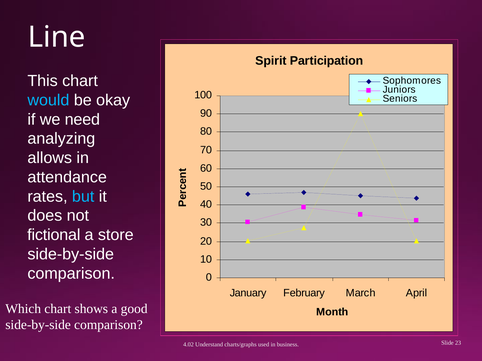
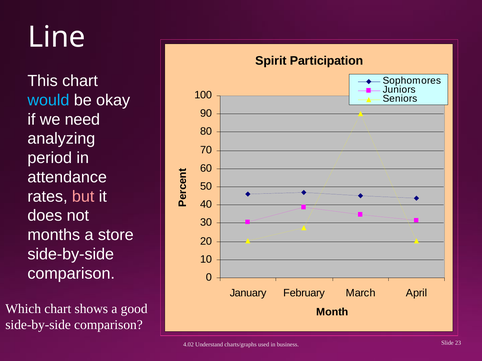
allows: allows -> period (50, 158)
but colour: light blue -> pink (83, 197)
fictional: fictional -> months (54, 235)
